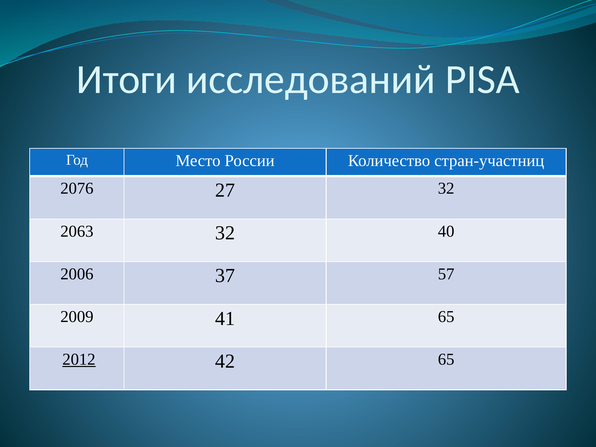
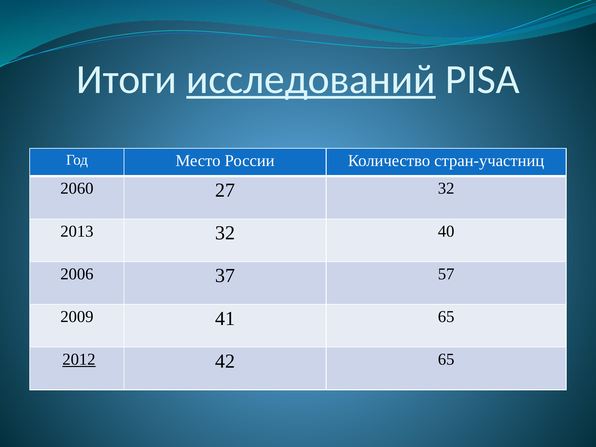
исследований underline: none -> present (311, 79)
2076: 2076 -> 2060 (77, 189)
2063: 2063 -> 2013 (77, 231)
